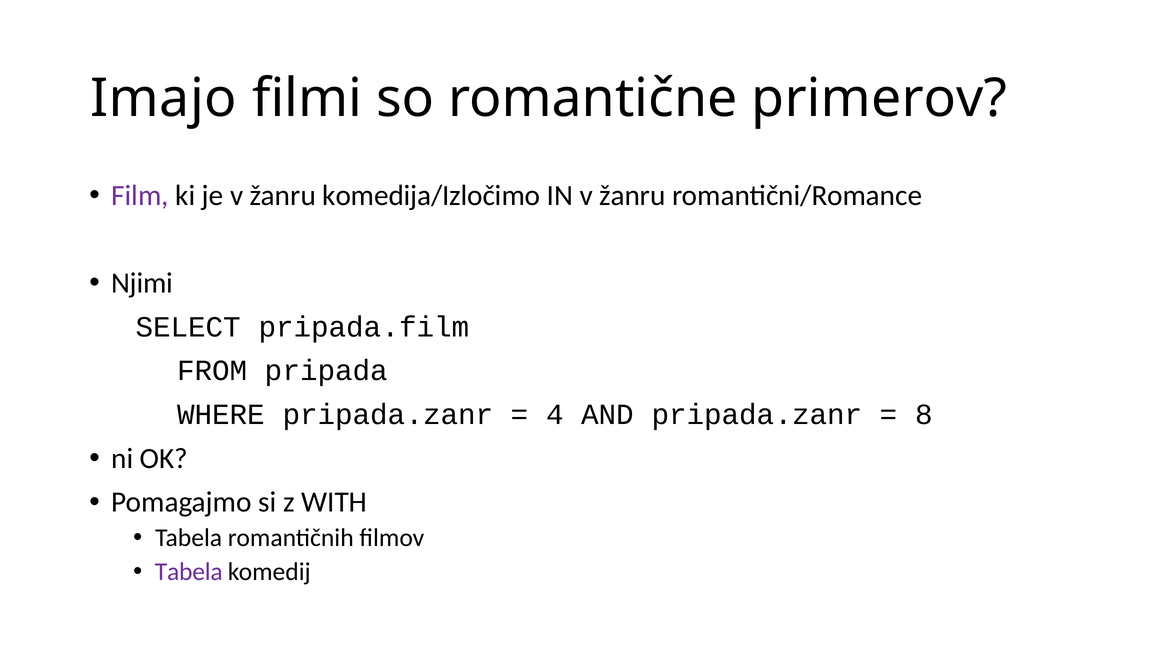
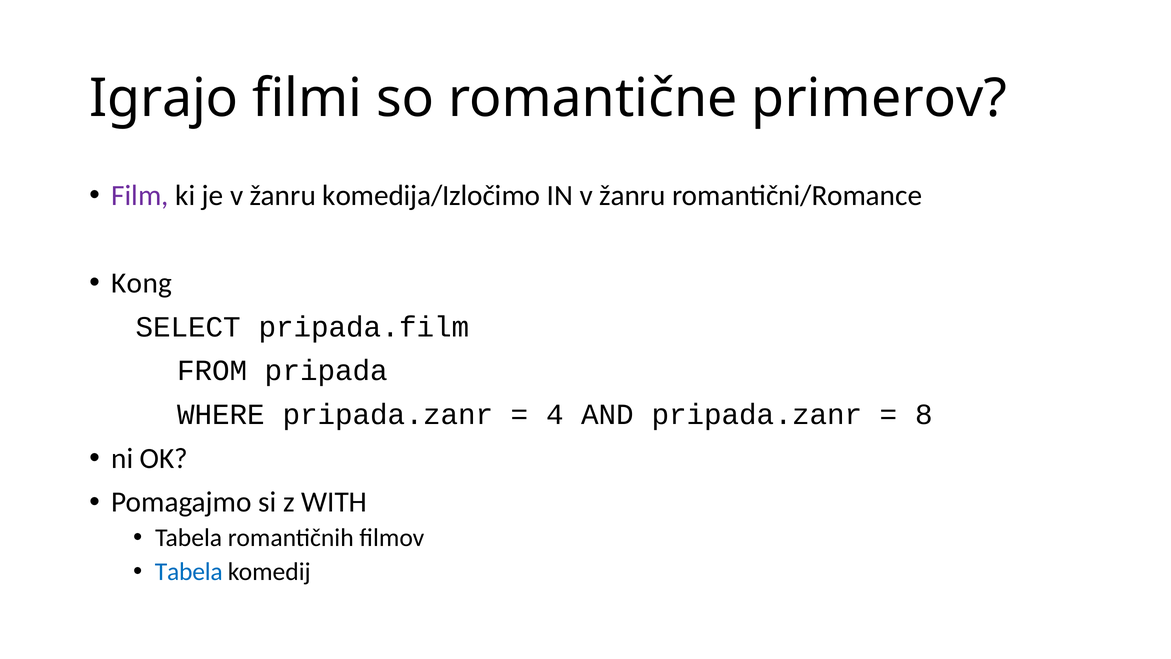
Imajo: Imajo -> Igrajo (164, 98)
Njimi: Njimi -> Kong (142, 283)
Tabela colour: purple -> blue (189, 571)
